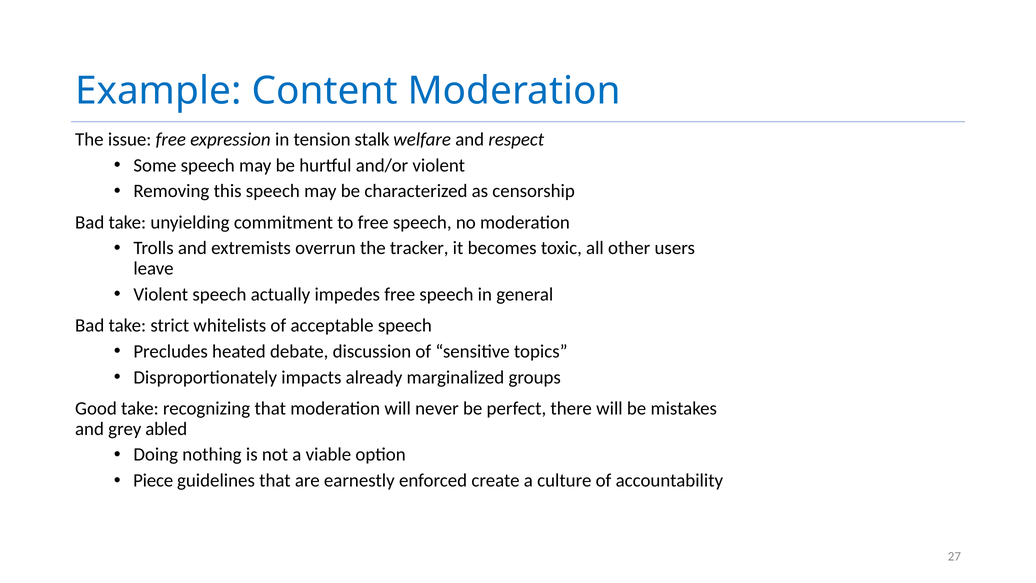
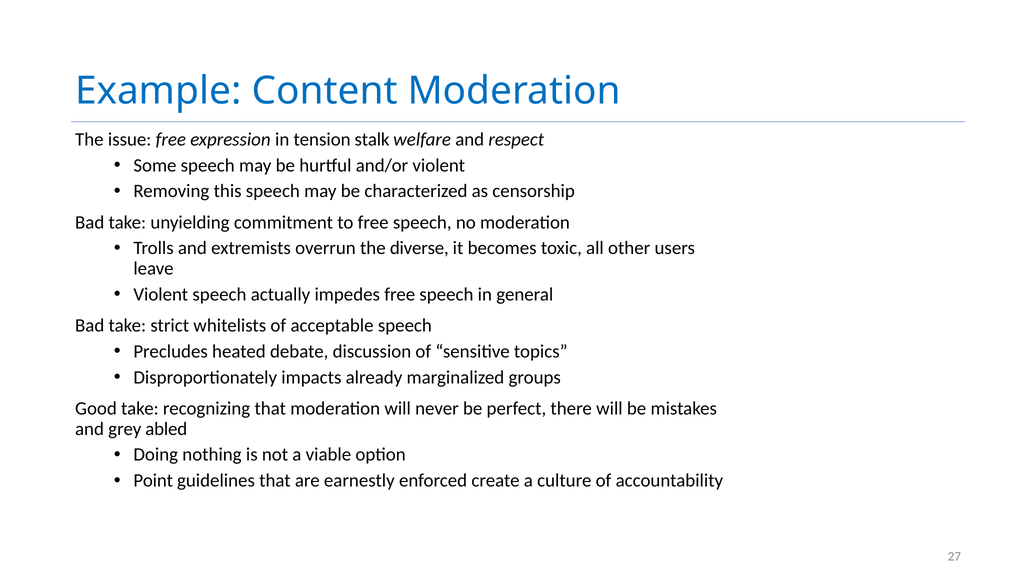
tracker: tracker -> diverse (419, 248)
Piece: Piece -> Point (153, 480)
